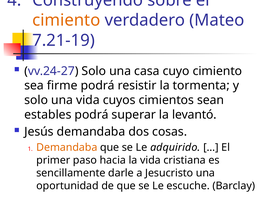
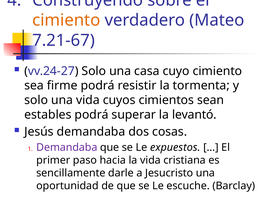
7.21-19: 7.21-19 -> 7.21-67 (64, 40)
Demandaba colour: orange -> purple (67, 147)
adquirido: adquirido -> expuestos (175, 147)
